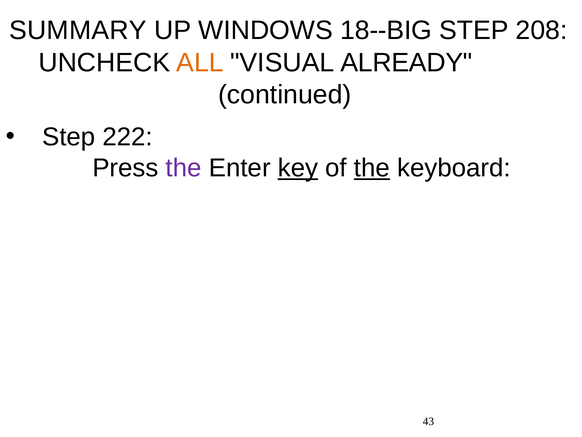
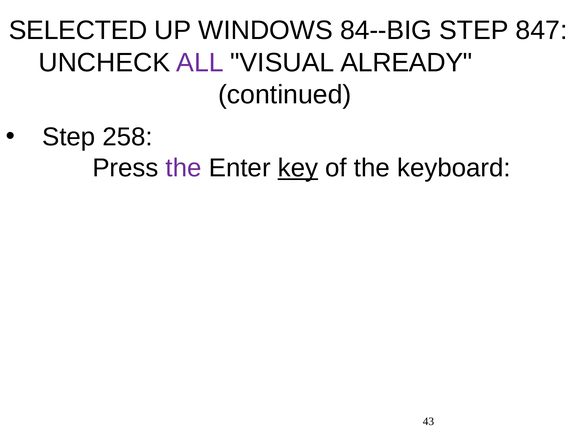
SUMMARY: SUMMARY -> SELECTED (78, 30)
18--BIG: 18--BIG -> 84--BIG (386, 30)
208: 208 -> 847 (541, 30)
ALL colour: orange -> purple (200, 62)
222: 222 -> 258 (128, 137)
the underline: present -> none (372, 168)
